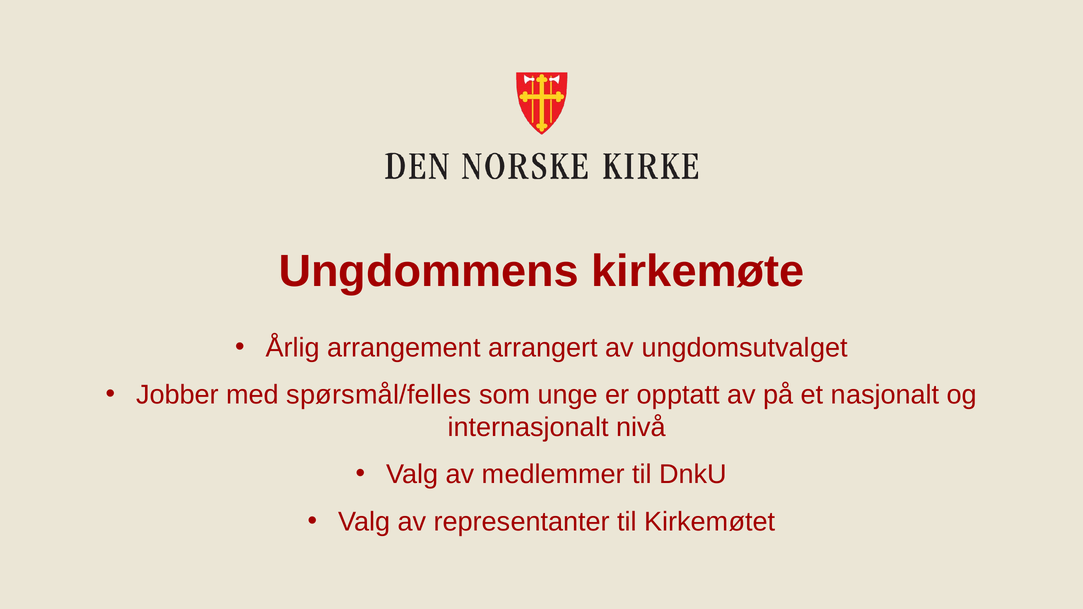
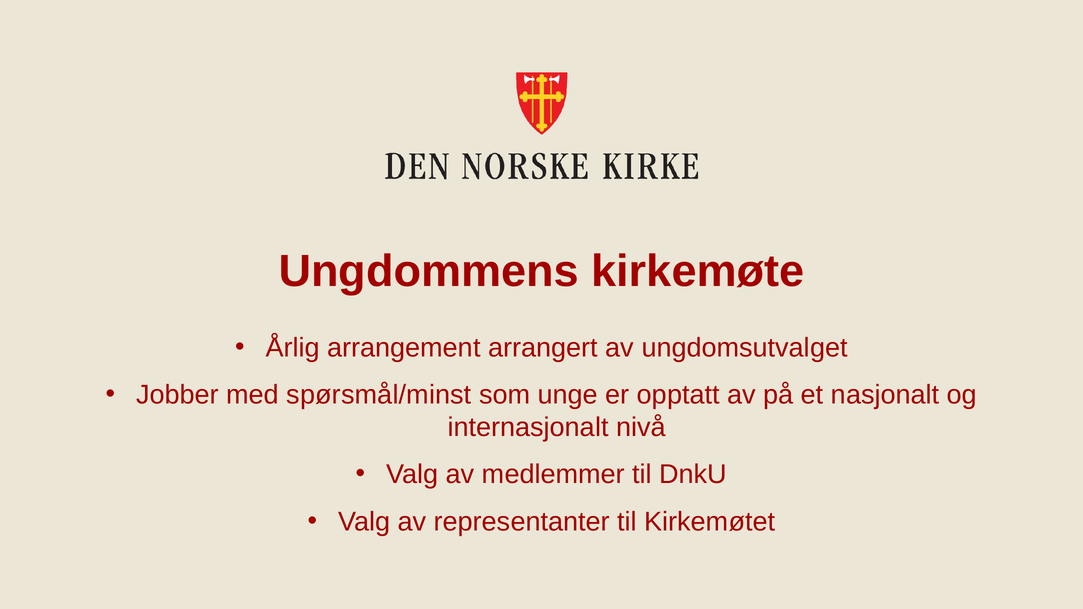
spørsmål/felles: spørsmål/felles -> spørsmål/minst (379, 395)
